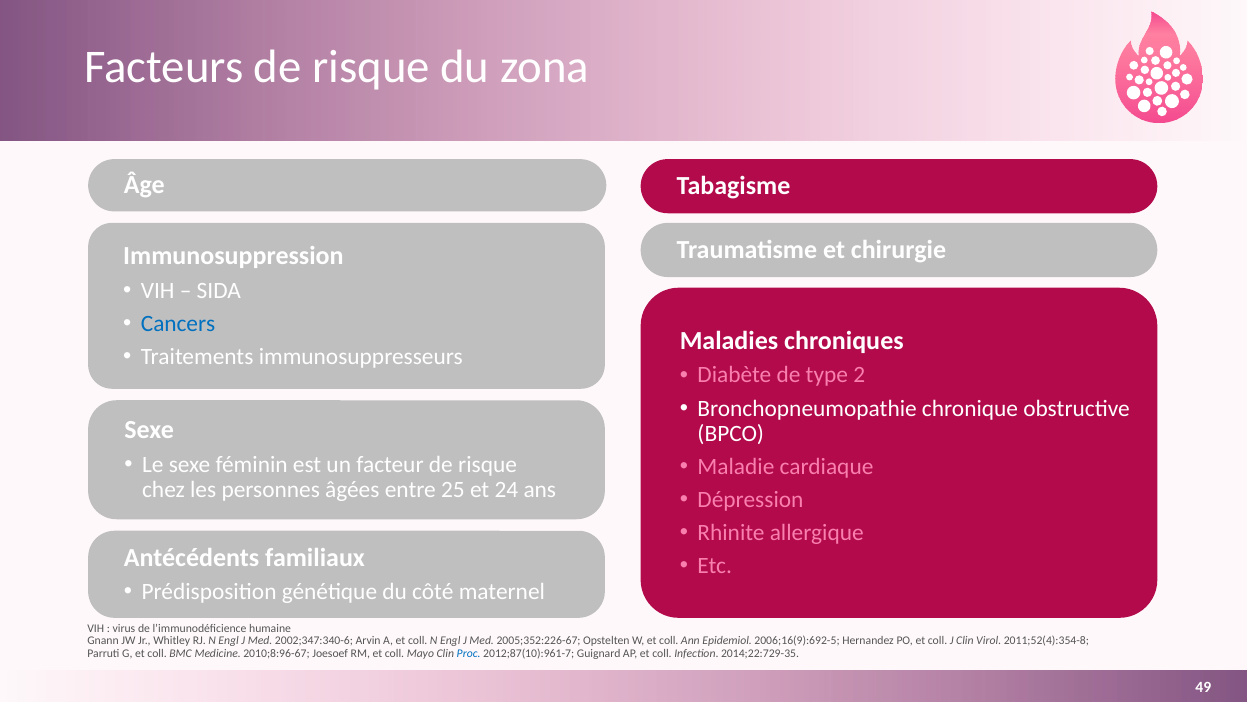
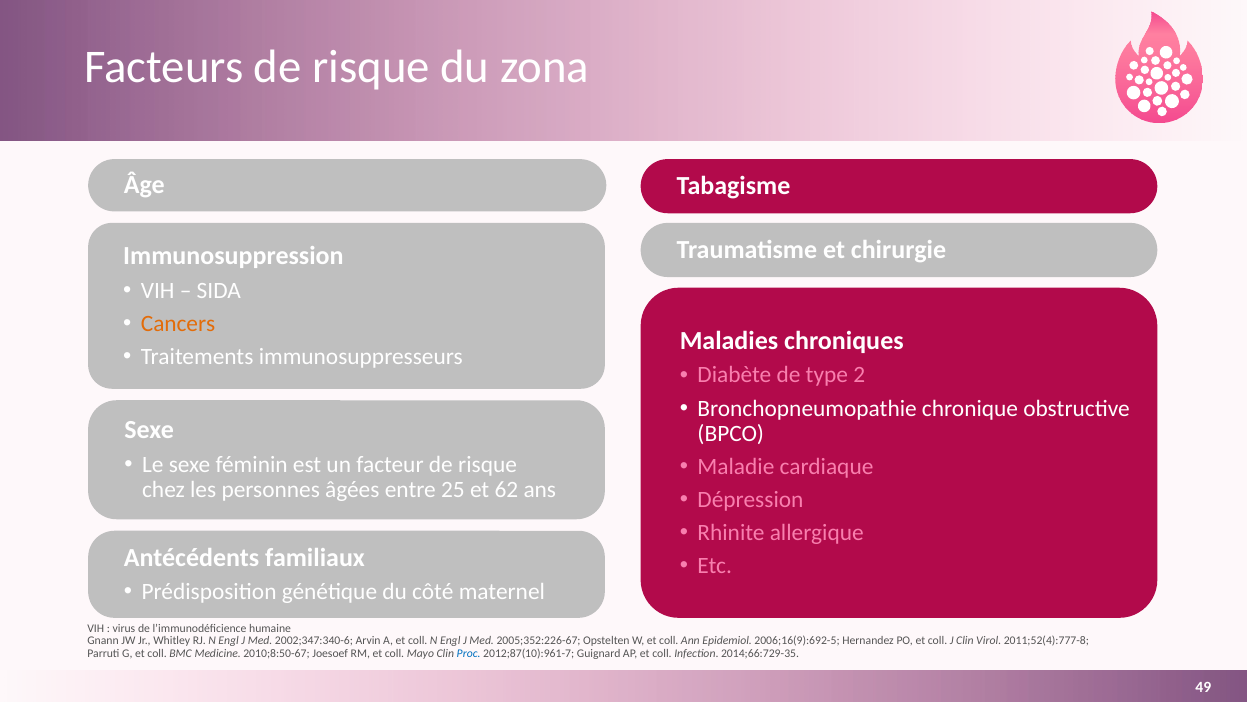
Cancers colour: blue -> orange (178, 323)
24: 24 -> 62 (506, 490)
2011;52(4):354-8: 2011;52(4):354-8 -> 2011;52(4):777-8 (1046, 641)
2010;8:96-67: 2010;8:96-67 -> 2010;8:50-67 (276, 653)
2014;22:729-35: 2014;22:729-35 -> 2014;66:729-35 (760, 653)
